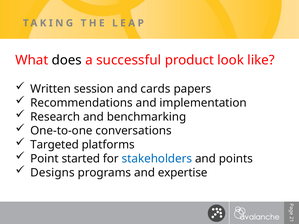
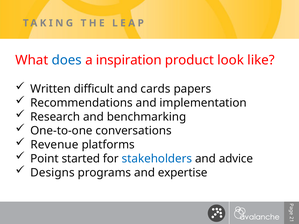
does colour: black -> blue (67, 60)
successful: successful -> inspiration (129, 60)
session: session -> difficult (94, 89)
Targeted: Targeted -> Revenue (54, 145)
points: points -> advice (236, 159)
